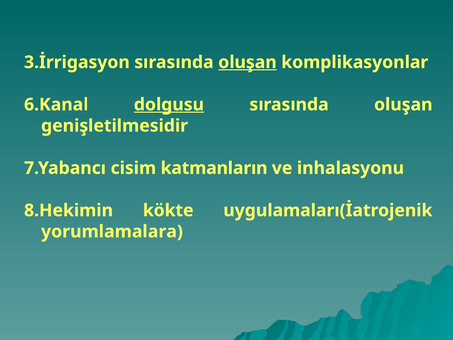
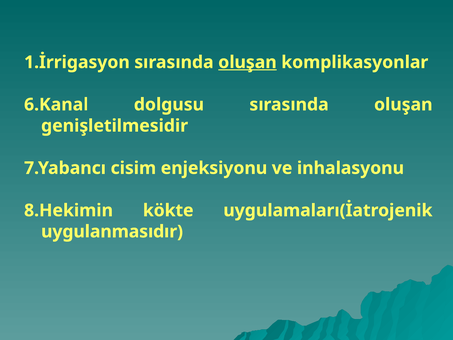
3.İrrigasyon: 3.İrrigasyon -> 1.İrrigasyon (77, 62)
dolgusu underline: present -> none (169, 105)
katmanların: katmanların -> enjeksiyonu (214, 168)
yorumlamalara: yorumlamalara -> uygulanmasıdır (112, 231)
